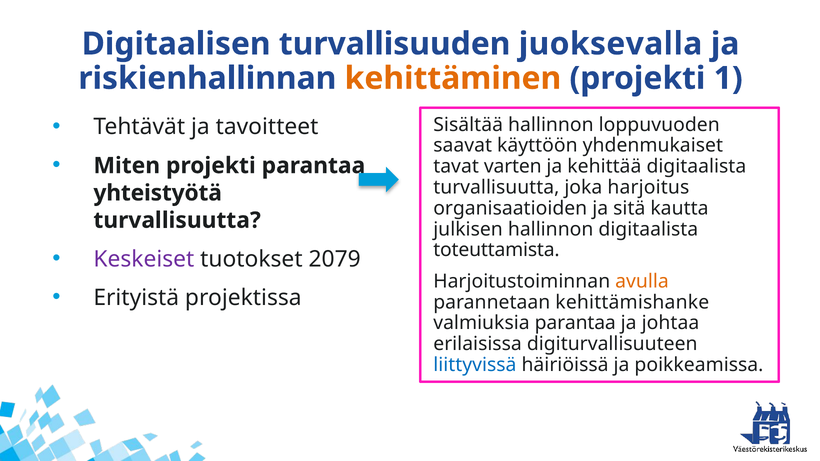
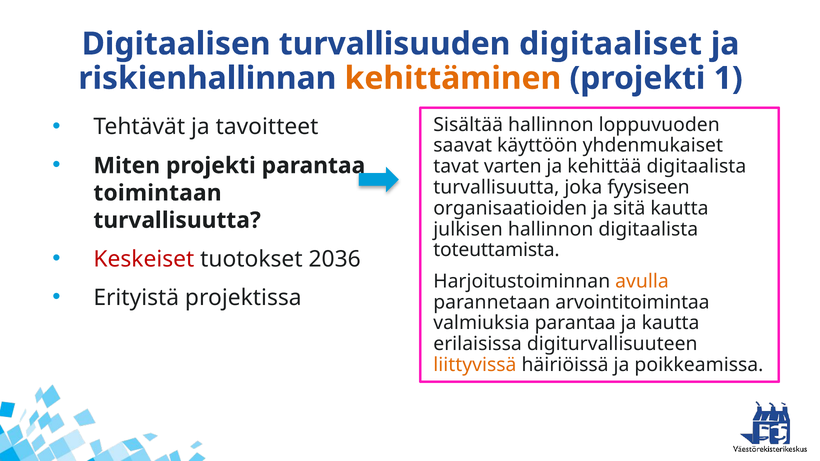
juoksevalla: juoksevalla -> digitaaliset (611, 44)
harjoitus: harjoitus -> fyysiseen (649, 187)
yhteistyötä: yhteistyötä -> toimintaan (158, 193)
Keskeiset colour: purple -> red (144, 259)
2079: 2079 -> 2036 (335, 259)
kehittämishanke: kehittämishanke -> arvointitoimintaa (632, 302)
ja johtaa: johtaa -> kautta (671, 323)
liittyvissä colour: blue -> orange (475, 365)
